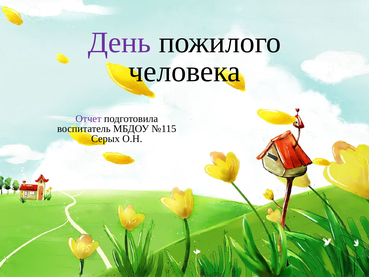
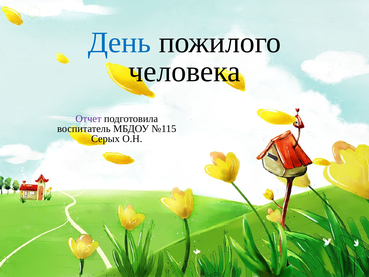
День colour: purple -> blue (119, 43)
